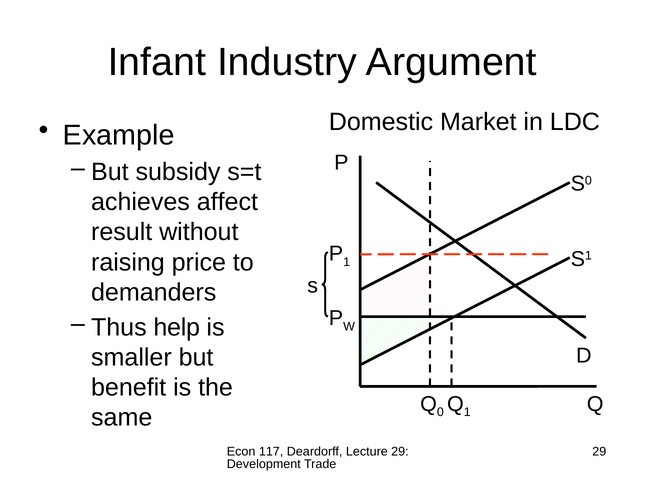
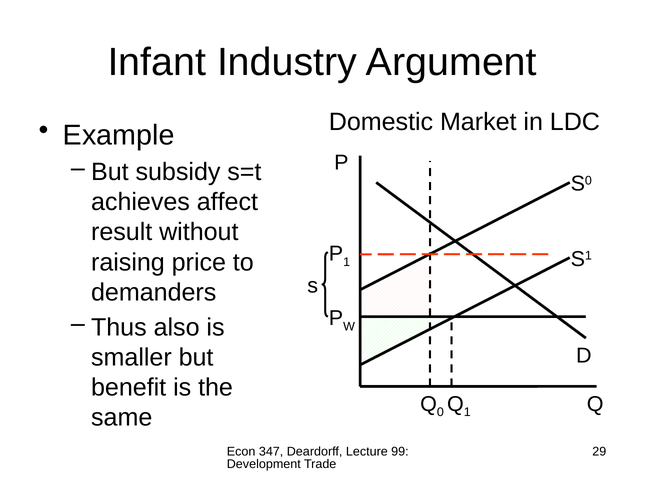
help: help -> also (177, 328)
117: 117 -> 347 (271, 452)
Lecture 29: 29 -> 99 (400, 452)
